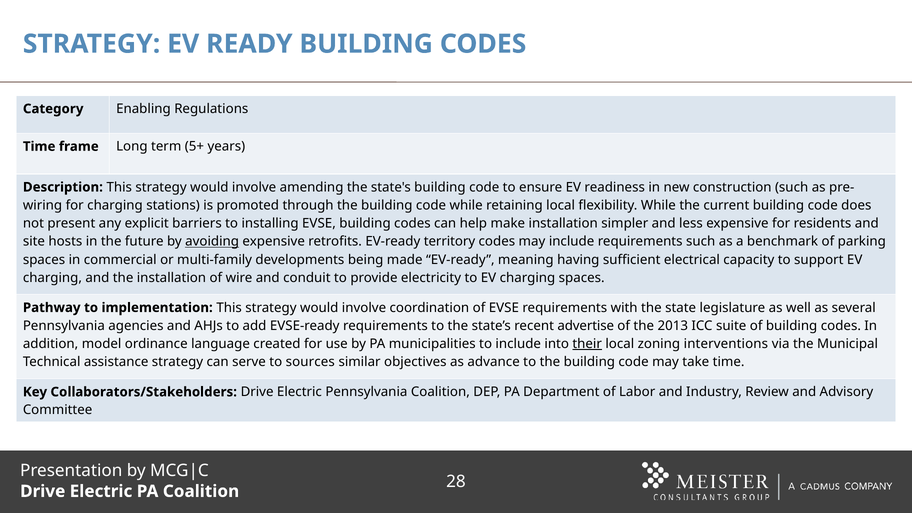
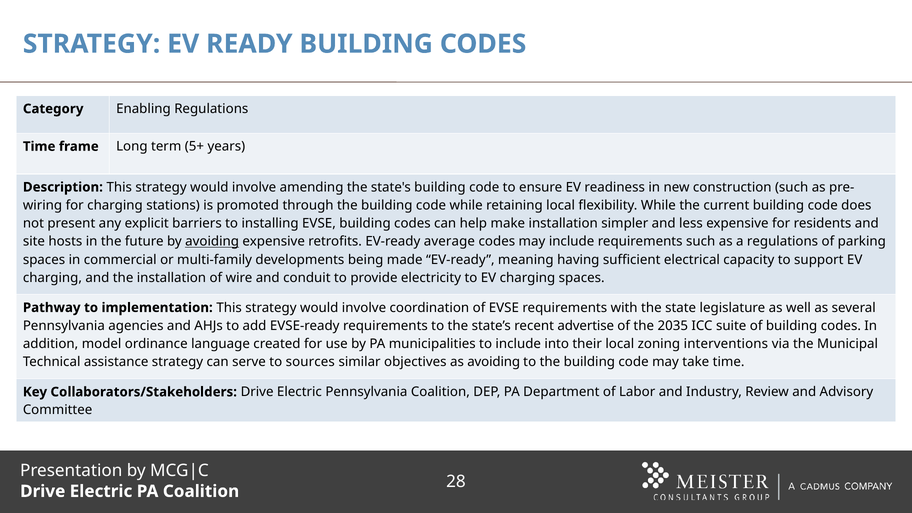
territory: territory -> average (449, 241)
a benchmark: benchmark -> regulations (783, 241)
2013: 2013 -> 2035 (673, 326)
their underline: present -> none (587, 344)
as advance: advance -> avoiding (494, 362)
